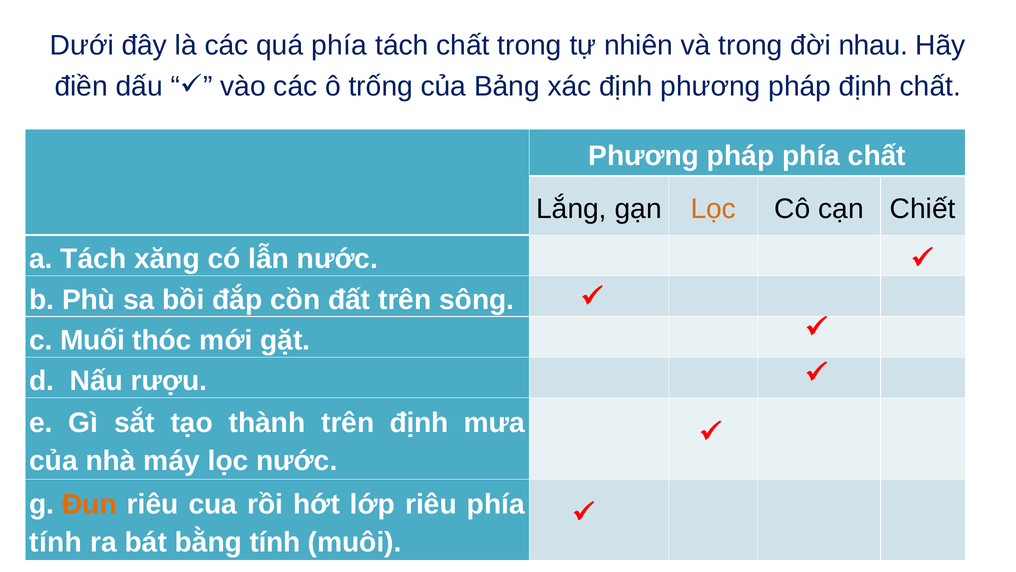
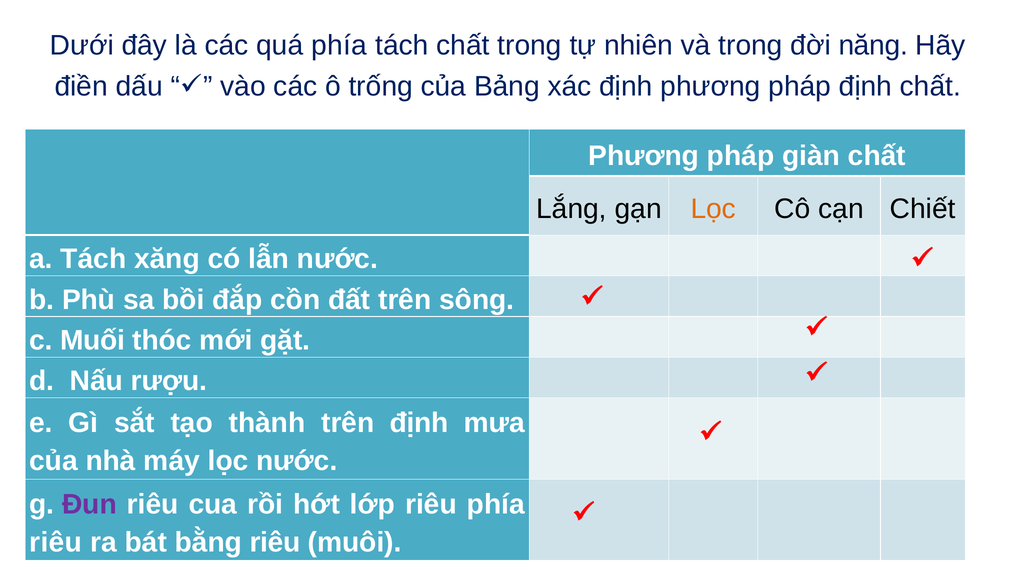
nhau: nhau -> năng (873, 46)
pháp phía: phía -> giàn (811, 156)
Đun colour: orange -> purple (89, 504)
tính: tính -> riêu (56, 542)
bằng tính: tính -> riêu (275, 542)
